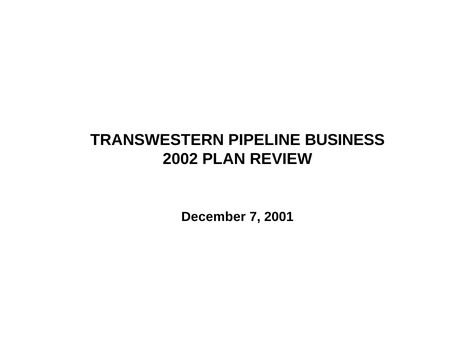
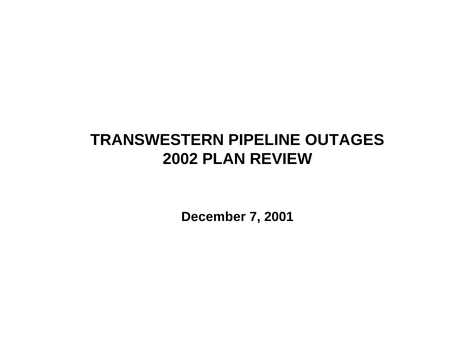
BUSINESS: BUSINESS -> OUTAGES (345, 140)
